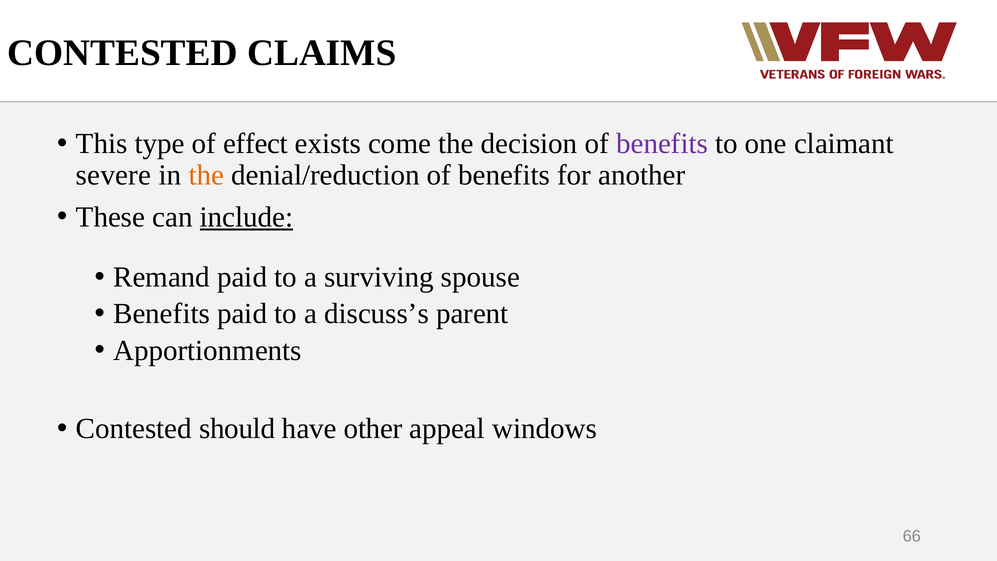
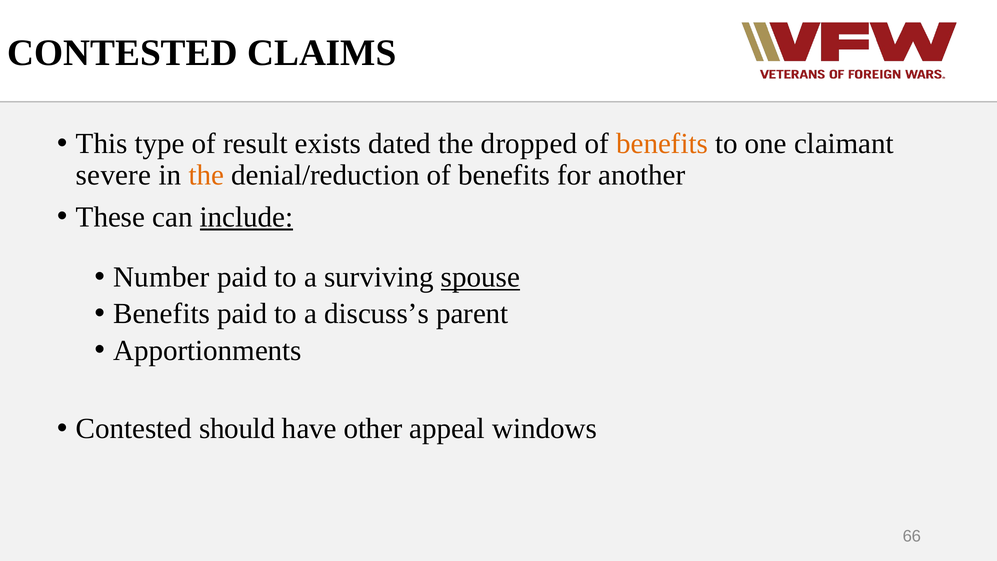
effect: effect -> result (255, 144)
come: come -> dated (400, 144)
decision: decision -> dropped (529, 144)
benefits colour: purple -> orange (662, 144)
Remand: Remand -> Number (161, 277)
spouse underline: none -> present (480, 277)
